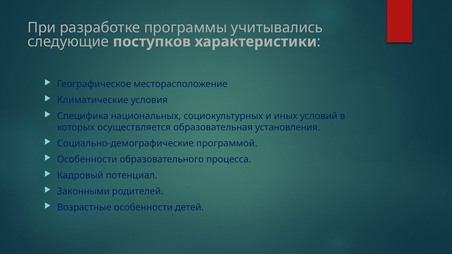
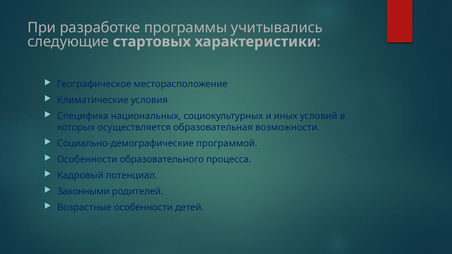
поступков: поступков -> стартовых (152, 42)
установления: установления -> возможности (288, 128)
